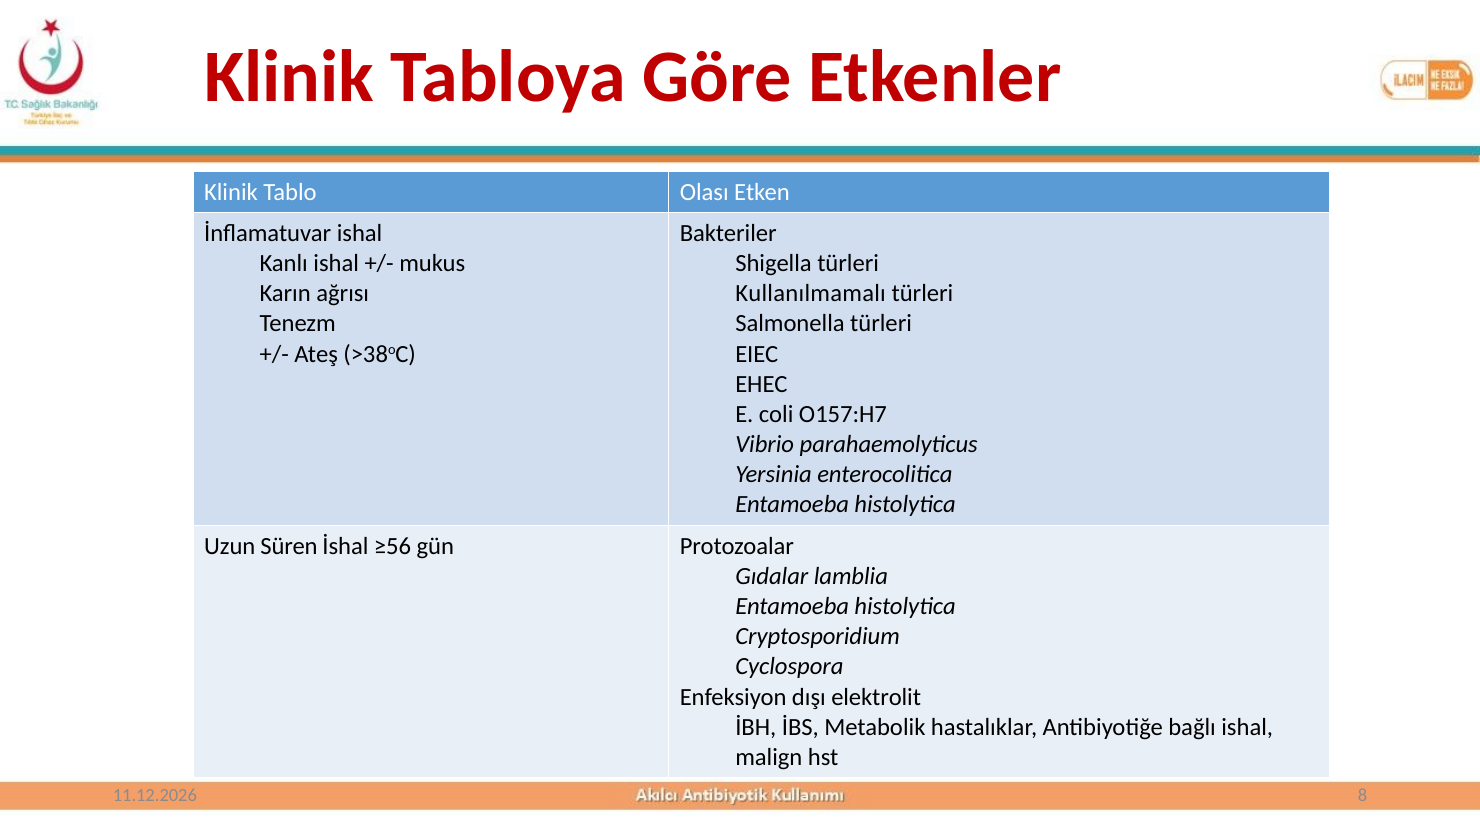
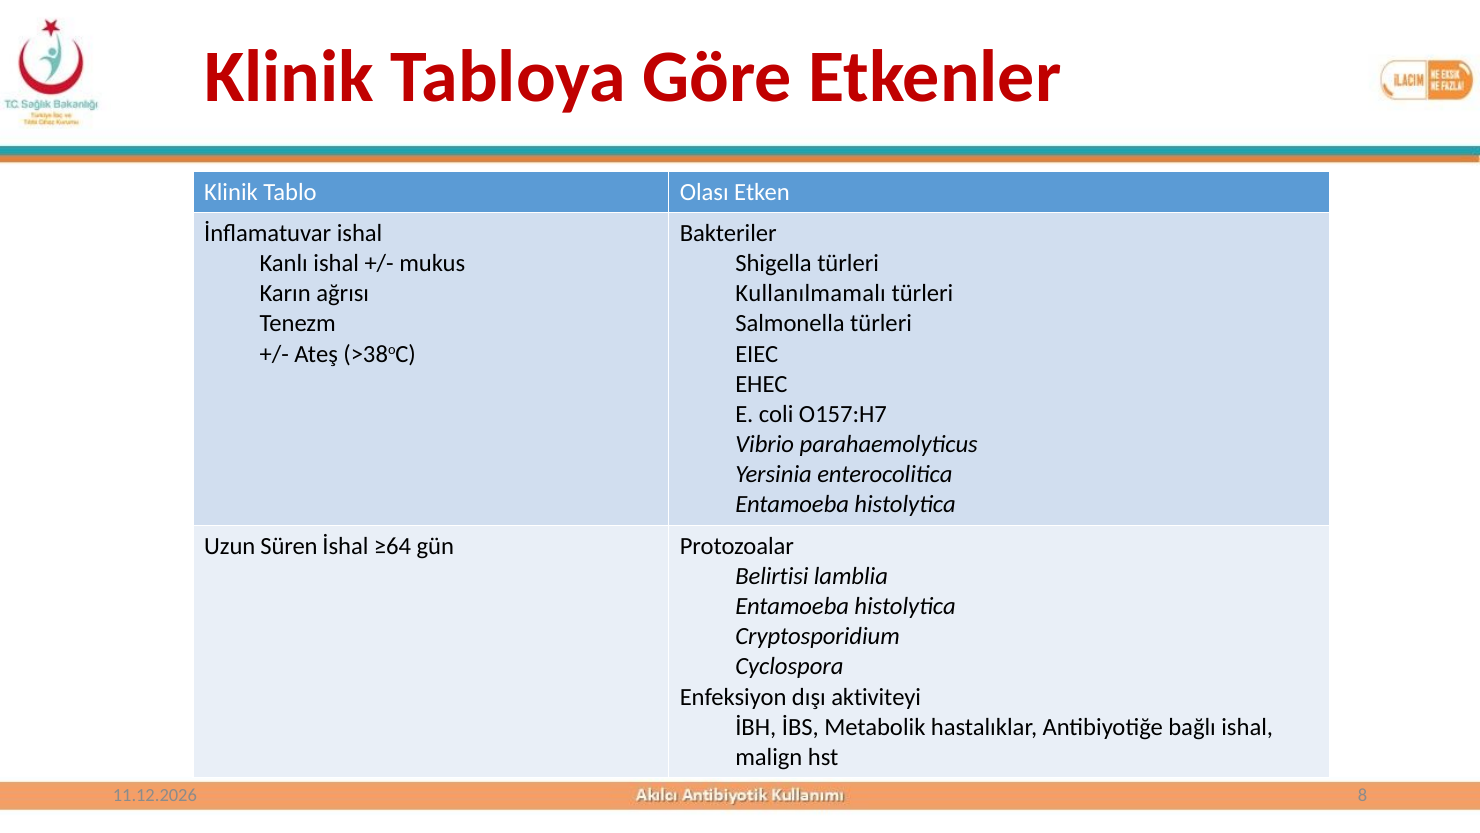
≥56: ≥56 -> ≥64 (393, 546)
Gıdalar: Gıdalar -> Belirtisi (772, 576)
elektrolit: elektrolit -> aktiviteyi (876, 697)
